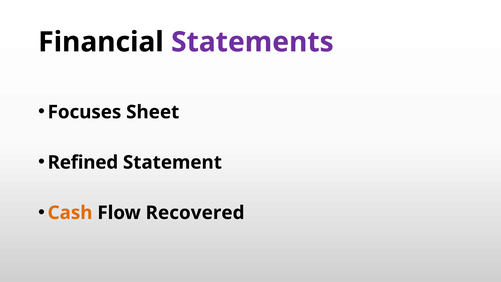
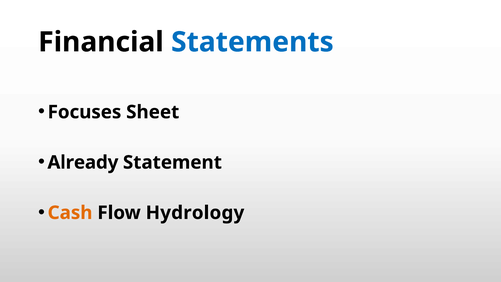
Statements colour: purple -> blue (252, 42)
Refined: Refined -> Already (83, 162)
Recovered: Recovered -> Hydrology (195, 213)
